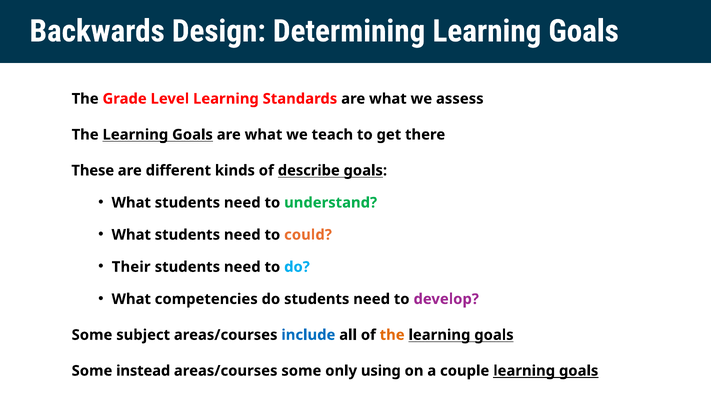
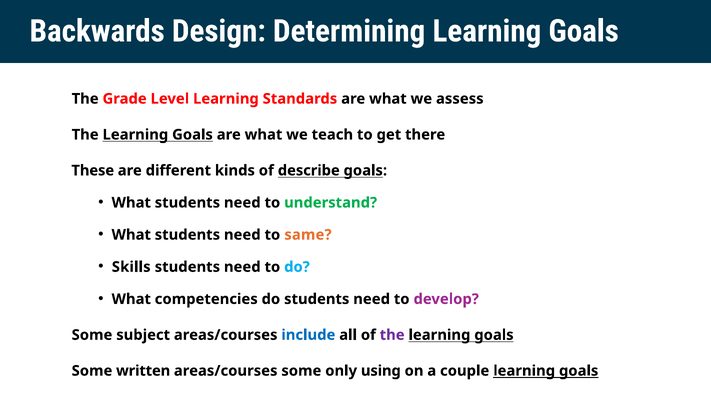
could: could -> same (308, 235)
Their: Their -> Skills (131, 267)
the colour: orange -> purple (392, 335)
instead: instead -> written (143, 371)
